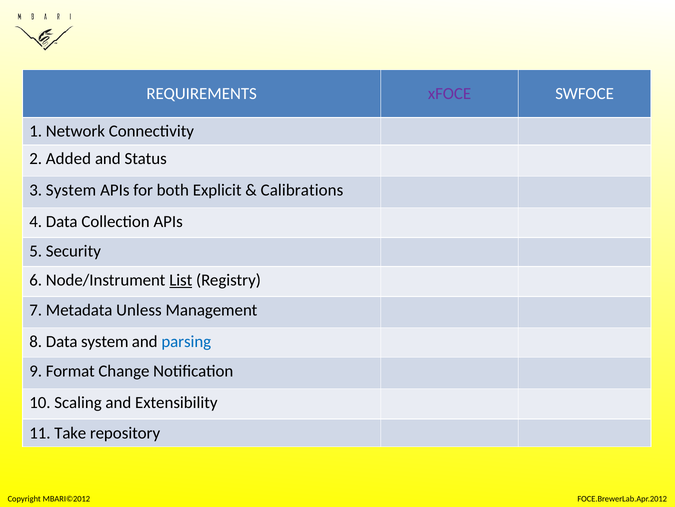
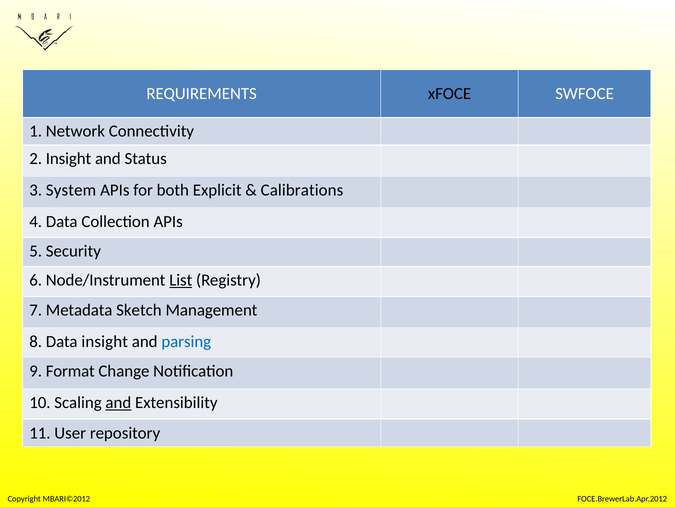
xFOCE colour: purple -> black (450, 94)
2 Added: Added -> Insight (69, 159)
Unless: Unless -> Sketch (139, 310)
Data system: system -> insight (105, 341)
and underline: none -> present (118, 402)
Take: Take -> User (70, 432)
